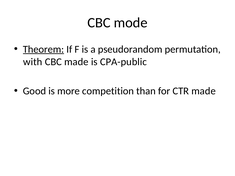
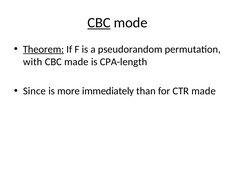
CBC underline: none -> present (99, 23)
CPA-public: CPA-public -> CPA-length (124, 62)
Good: Good -> Since (34, 91)
competition: competition -> immediately (108, 91)
